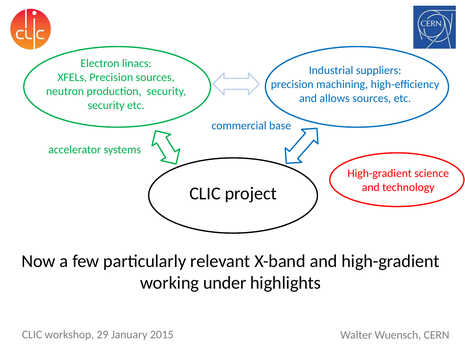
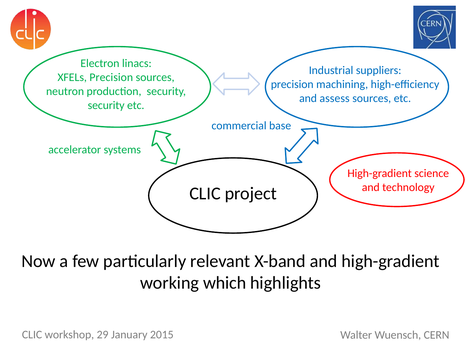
allows: allows -> assess (335, 98)
under: under -> which (225, 283)
